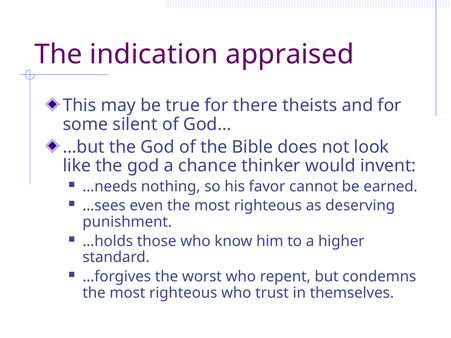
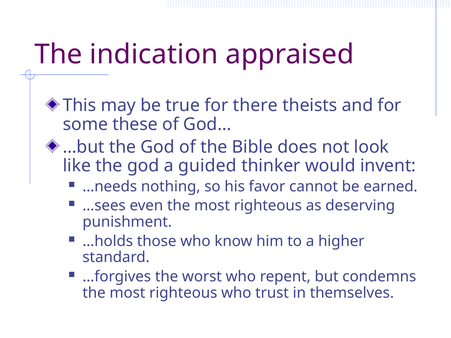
silent: silent -> these (135, 125)
chance: chance -> guided (208, 166)
